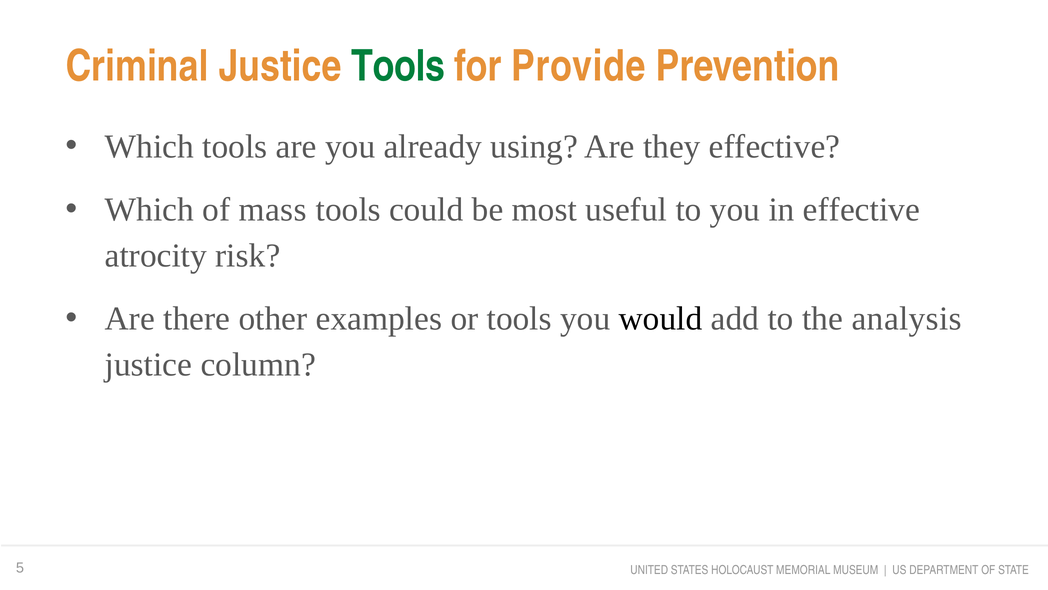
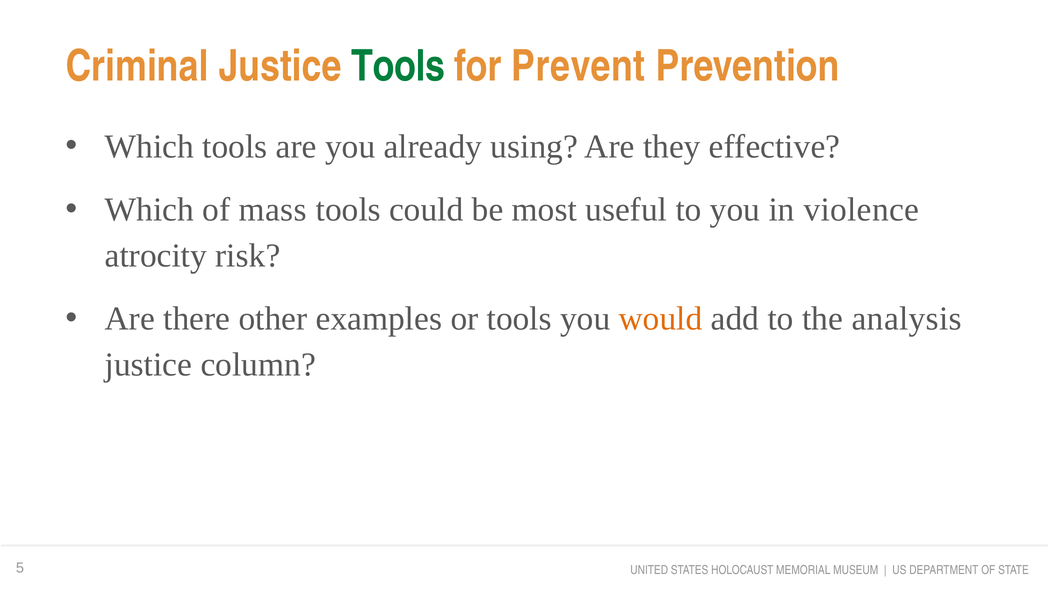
Provide: Provide -> Prevent (578, 66)
in effective: effective -> violence (861, 210)
would colour: black -> orange (661, 319)
